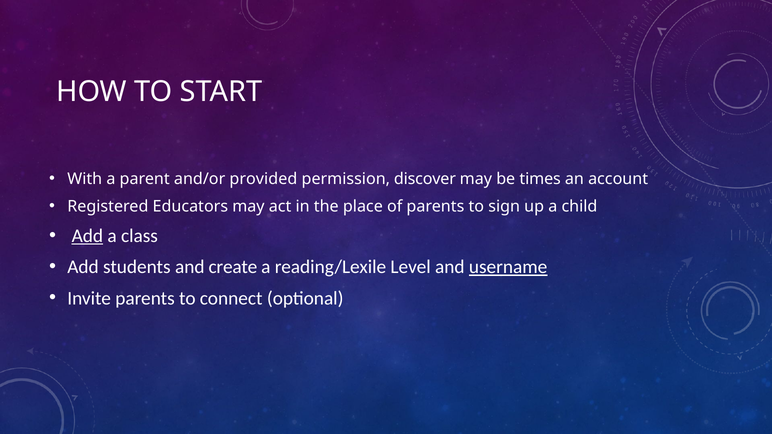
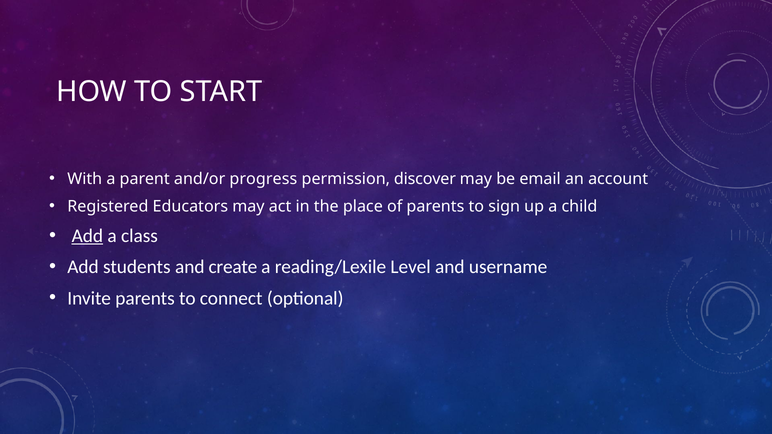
provided: provided -> progress (263, 179)
times: times -> email (540, 179)
username underline: present -> none (508, 267)
